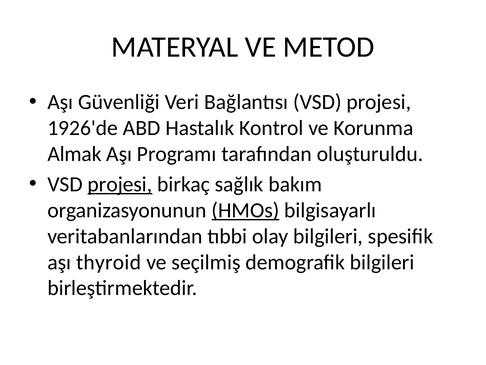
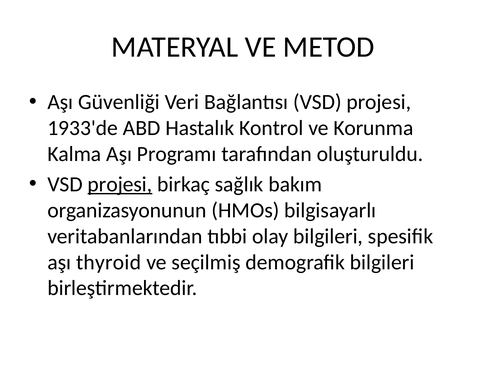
1926'de: 1926'de -> 1933'de (83, 128)
Almak: Almak -> Kalma (74, 154)
HMOs underline: present -> none (245, 210)
